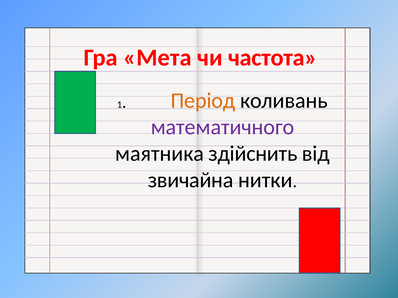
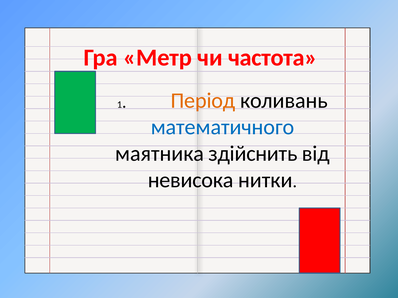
Мета: Мета -> Метр (157, 58)
математичного colour: purple -> blue (223, 127)
звичайна: звичайна -> невисока (191, 180)
